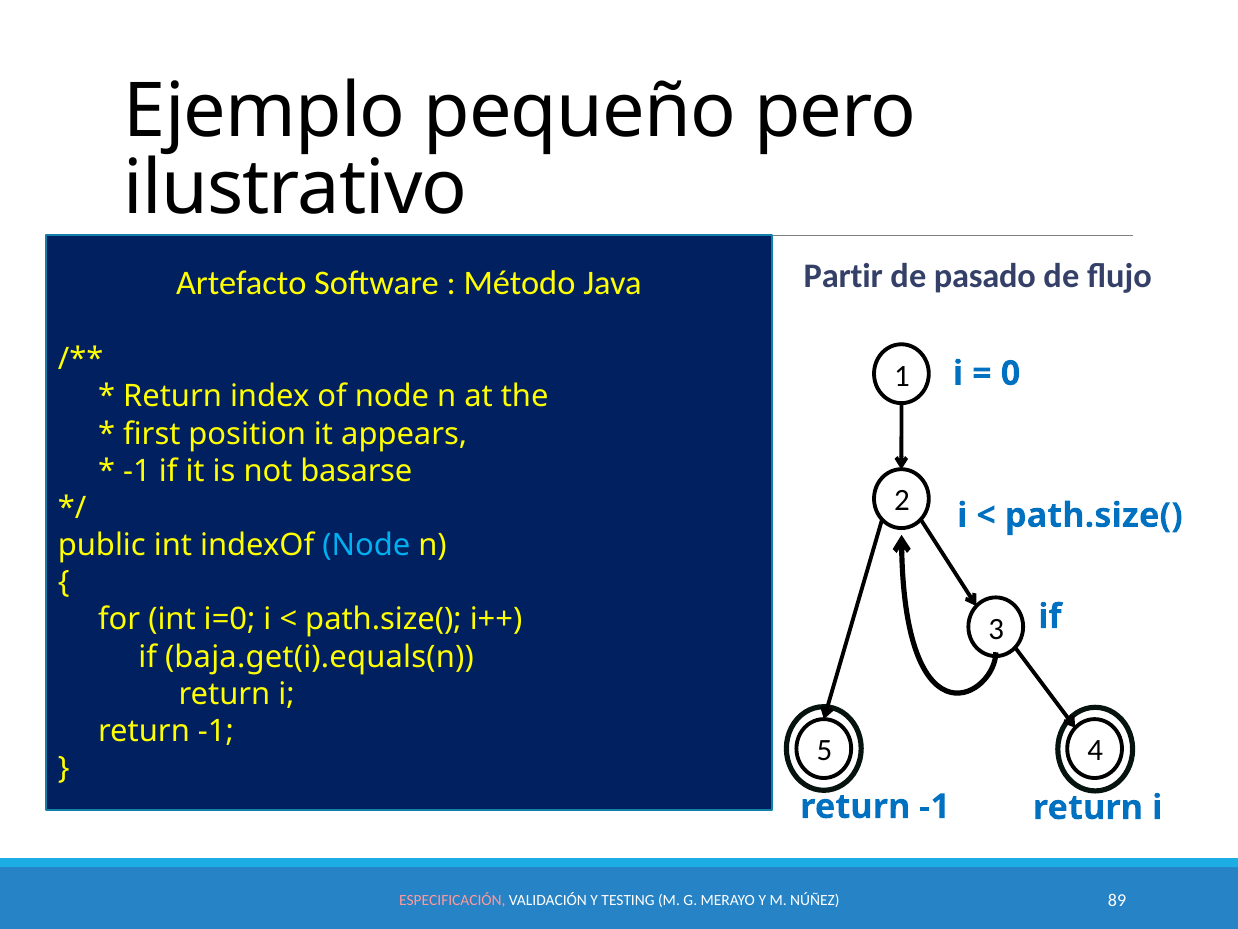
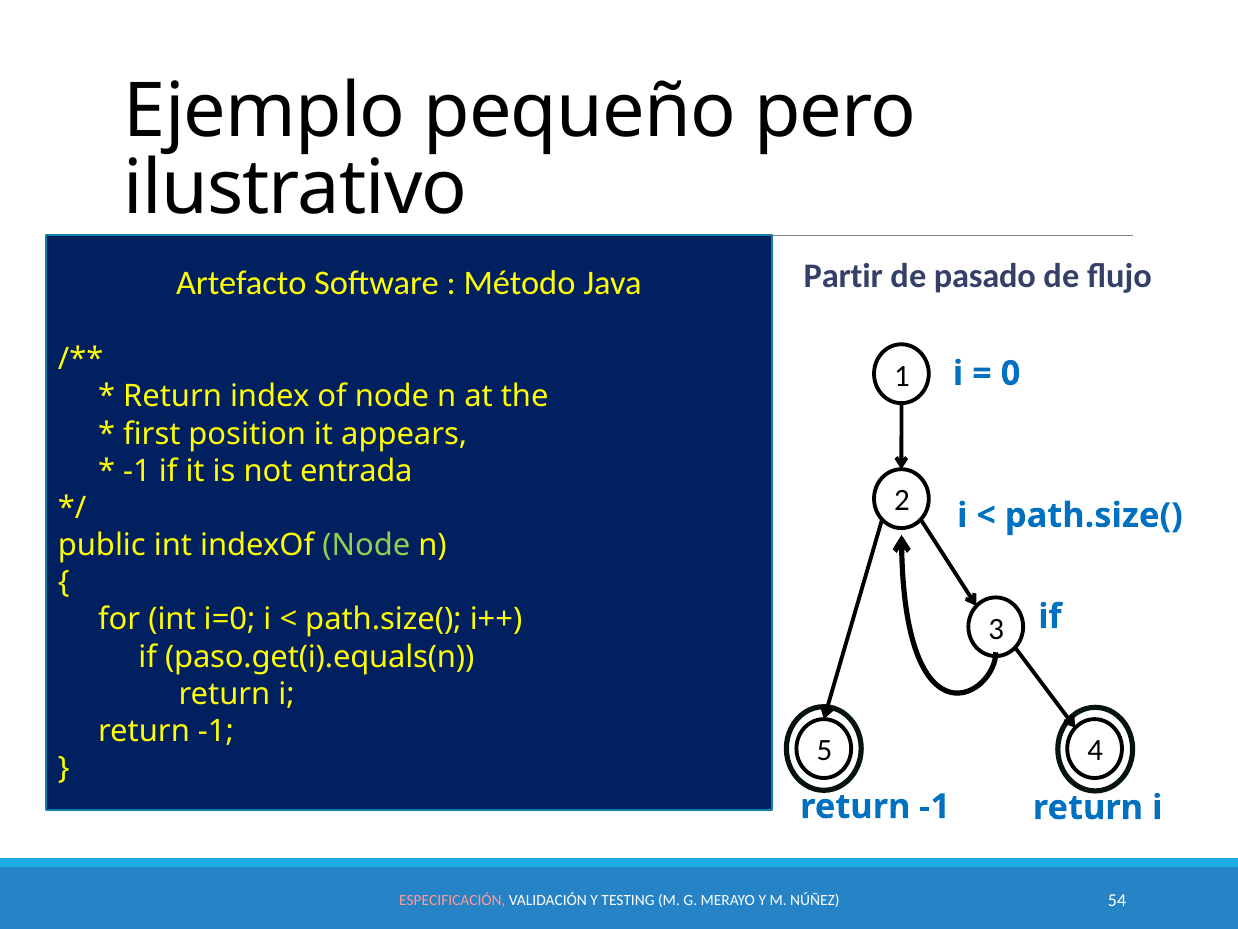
basarse: basarse -> entrada (356, 471)
Node colour: light blue -> light green (366, 545)
baja.get(i).equals(n: baja.get(i).equals(n -> paso.get(i).equals(n (320, 657)
89: 89 -> 54 (1117, 900)
